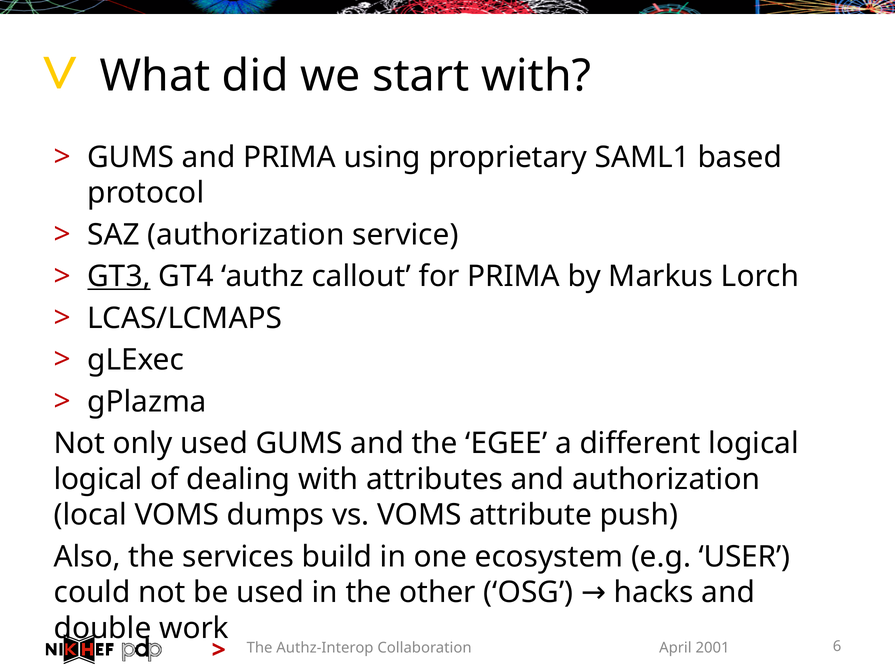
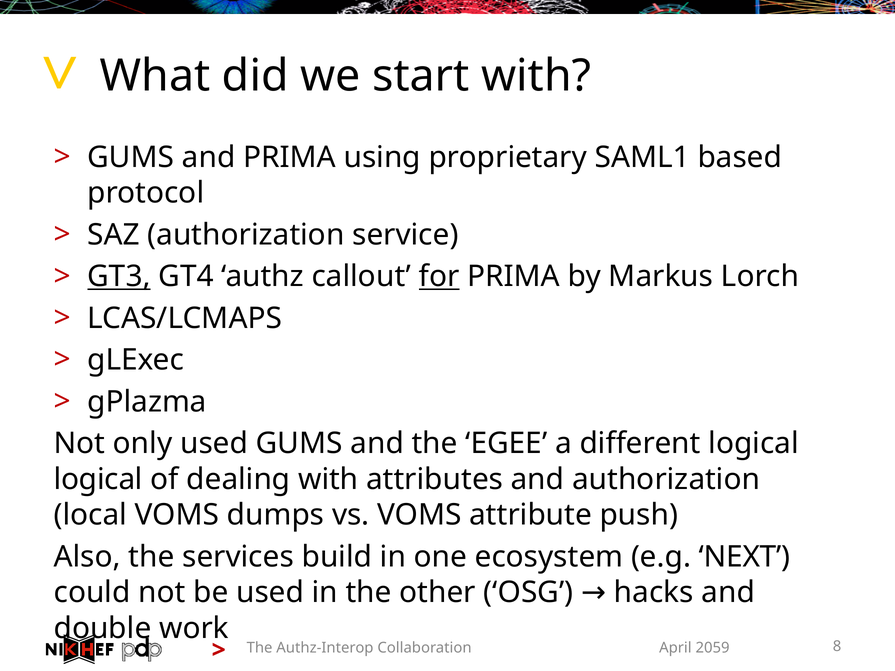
for underline: none -> present (439, 277)
USER: USER -> NEXT (744, 557)
2001: 2001 -> 2059 (713, 648)
6: 6 -> 8 (837, 647)
